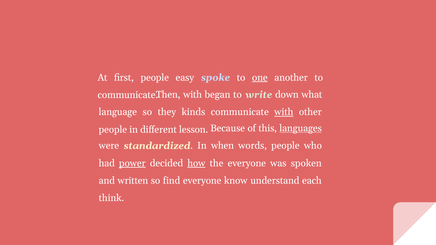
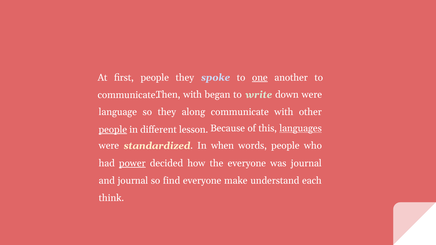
people easy: easy -> they (185, 78)
down what: what -> were (312, 95)
kinds: kinds -> along (193, 112)
with underline: present -> none (284, 112)
people underline: none -> present (113, 130)
how underline: present -> none (196, 163)
was spoken: spoken -> journal (306, 163)
and written: written -> journal (133, 181)
know: know -> make (236, 181)
